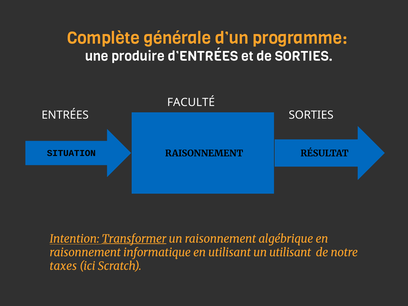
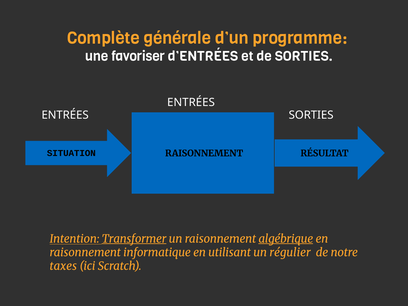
produire: produire -> favoriser (138, 56)
FACULTÉ: FACULTÉ -> ENTRÉES (191, 103)
algébrique underline: none -> present (286, 239)
un utilisant: utilisant -> régulier (290, 252)
